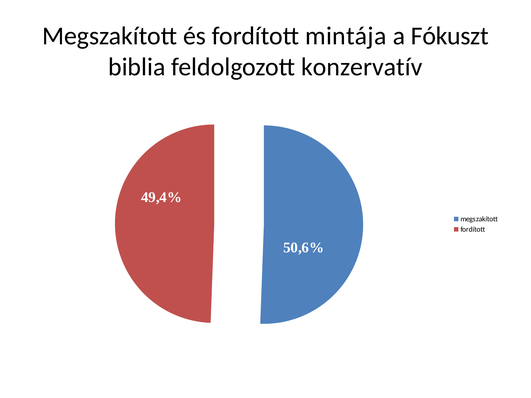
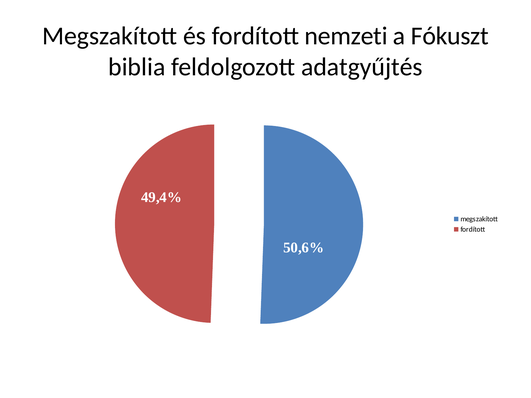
mintája: mintája -> nemzeti (346, 36)
konzervatív: konzervatív -> adatgyűjtés (362, 67)
